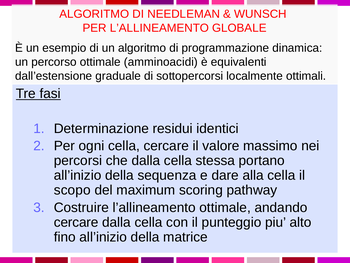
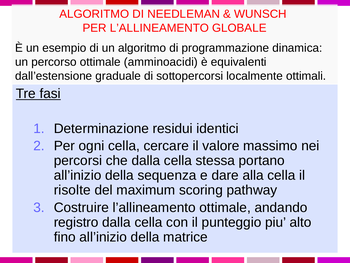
scopo: scopo -> risolte (72, 190)
cercare: cercare -> registro (76, 222)
